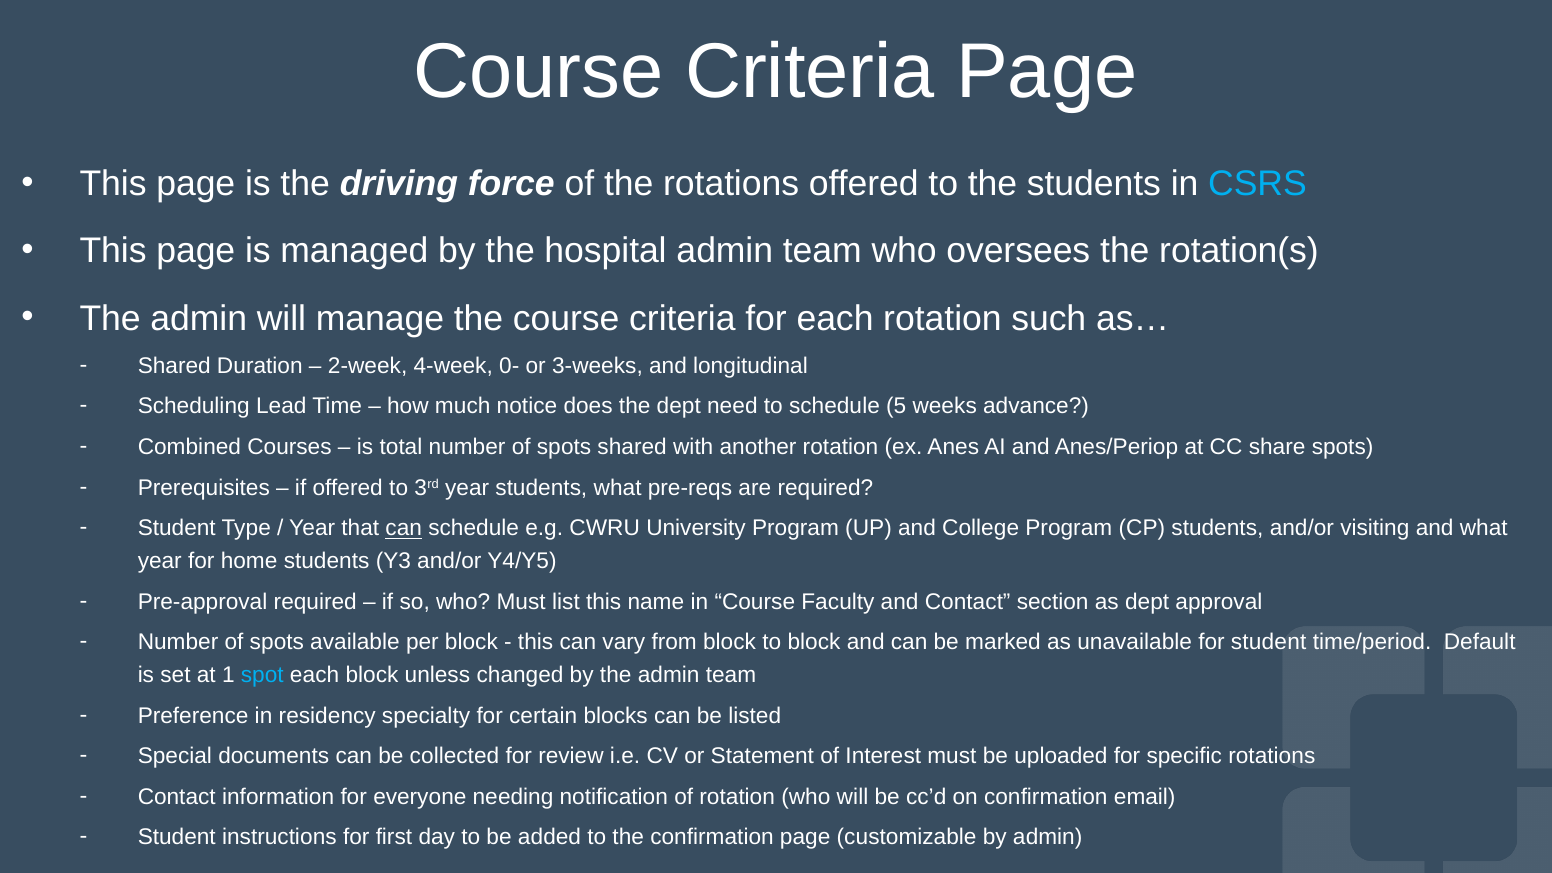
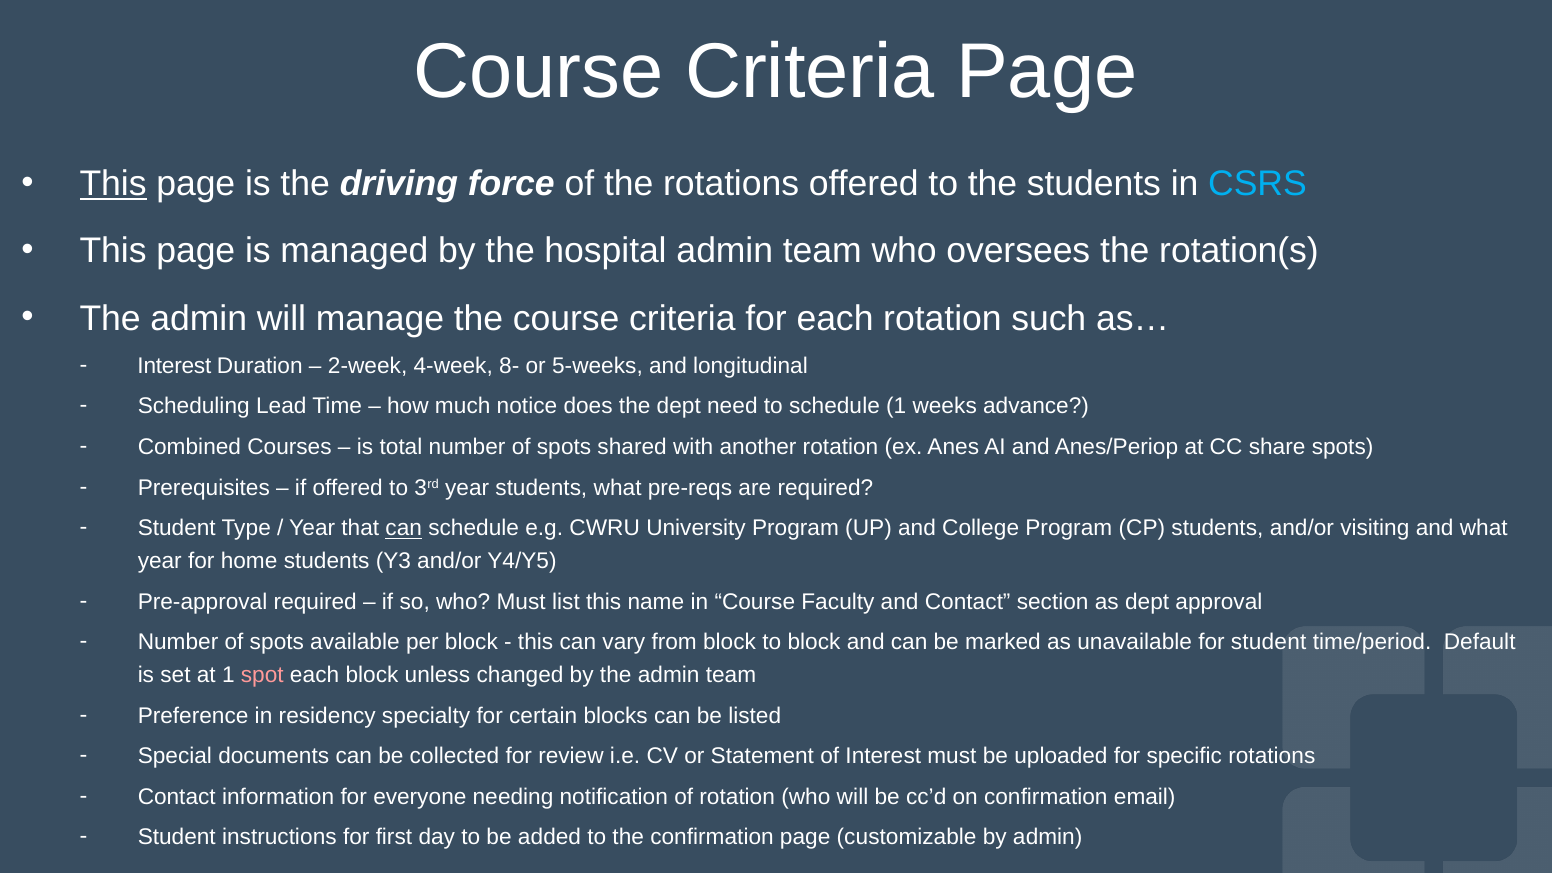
This underline: none -> present (113, 184)
Shared: Shared -> Interest (174, 366)
0-: 0- -> 8- (509, 366)
3-weeks: 3-weeks -> 5-weeks (597, 366)
schedule 5: 5 -> 1 (896, 407)
spot colour: light blue -> pink (262, 675)
